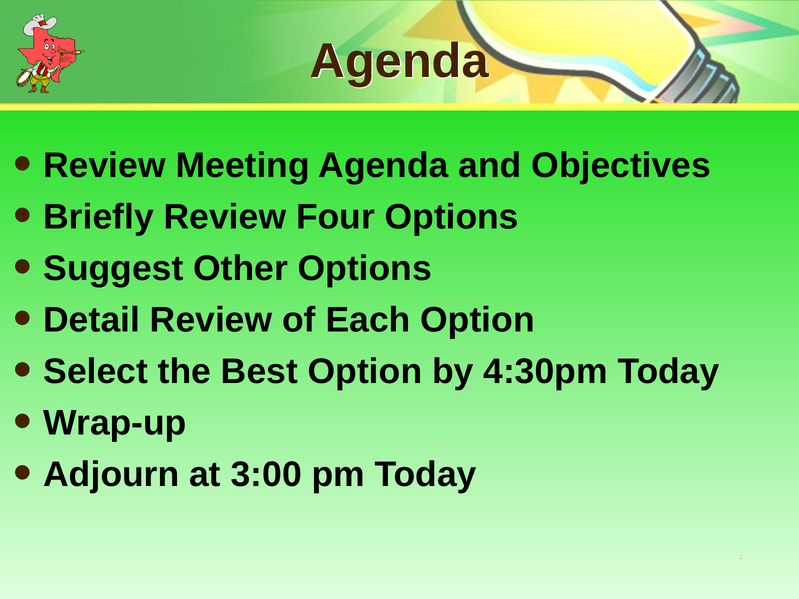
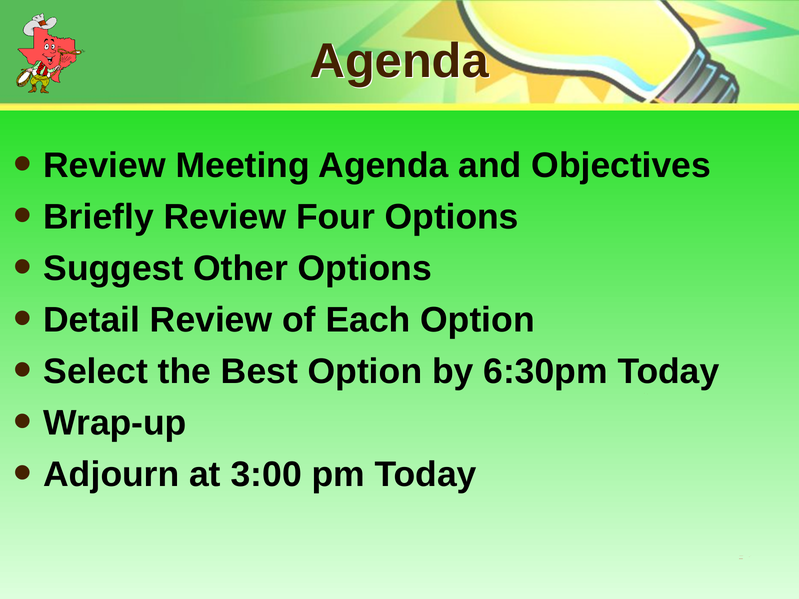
4:30pm: 4:30pm -> 6:30pm (545, 372)
